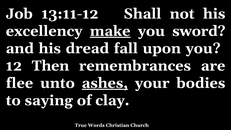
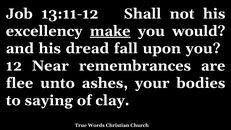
sword: sword -> would (199, 31)
Then: Then -> Near (50, 66)
ashes underline: present -> none (105, 83)
